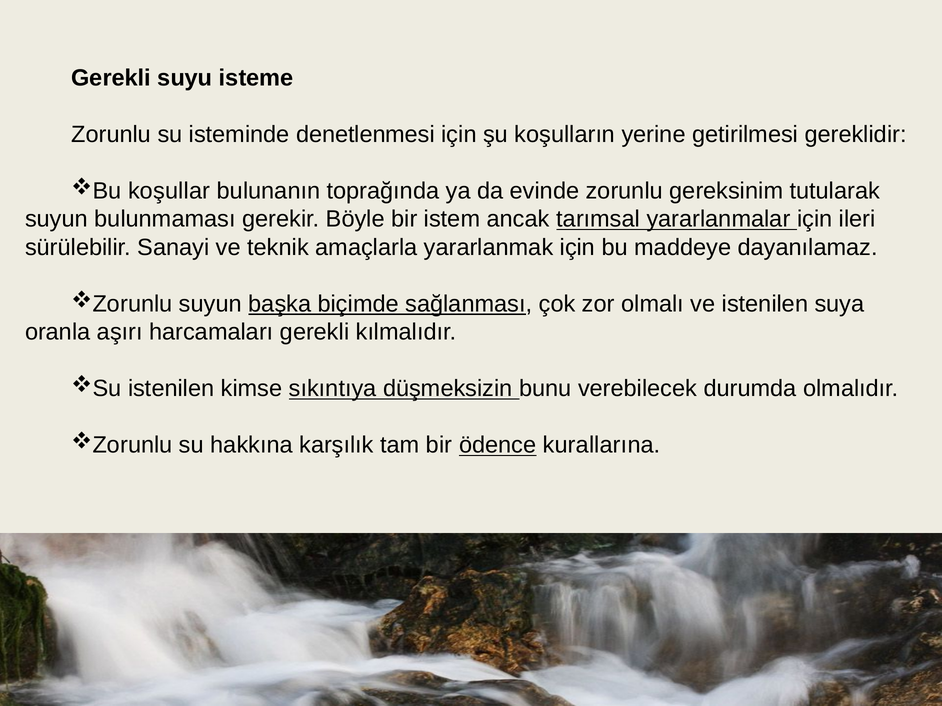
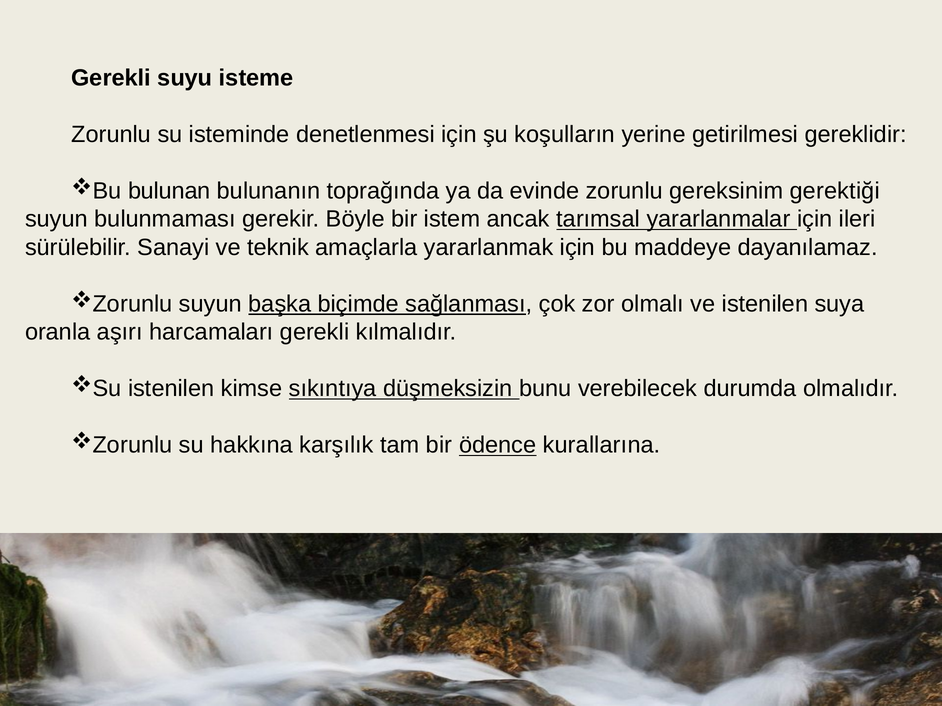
koşullar: koşullar -> bulunan (169, 191)
tutularak: tutularak -> gerektiği (835, 191)
